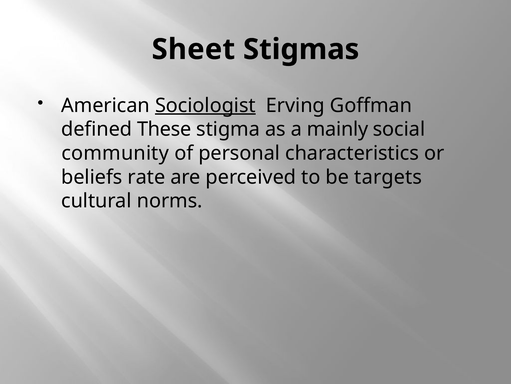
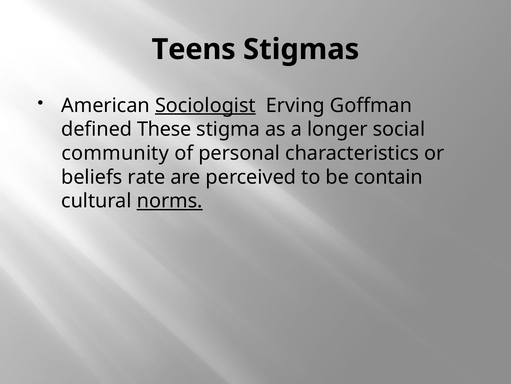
Sheet: Sheet -> Teens (194, 49)
mainly: mainly -> longer (337, 129)
targets: targets -> contain (388, 177)
norms underline: none -> present (170, 201)
